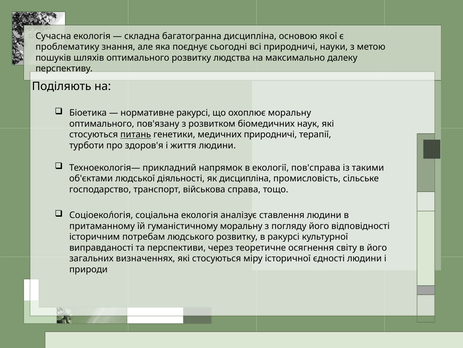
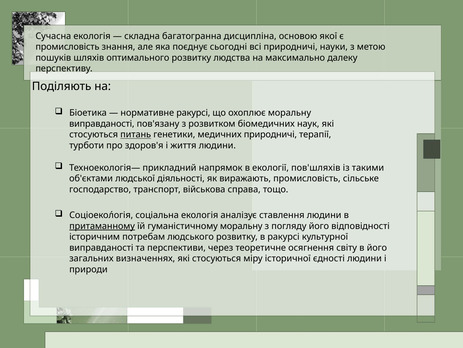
проблематику: проблематику -> промисловість (67, 47)
оптимального: оптимального -> виправданості (102, 123)
пов'справа: пов'справа -> пов'шляхів (316, 167)
як дисципліна: дисципліна -> виражають (245, 178)
притаманному underline: none -> present (102, 226)
